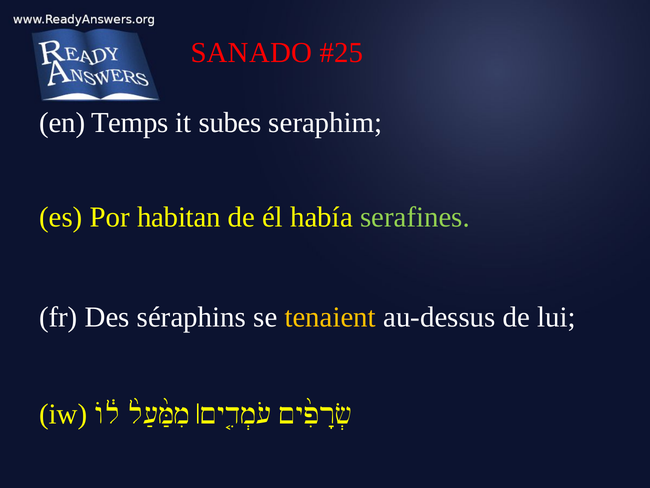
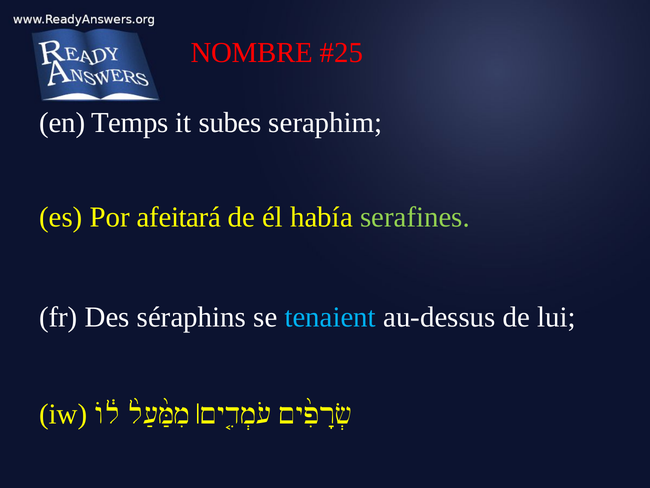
SANADO: SANADO -> NOMBRE (252, 53)
habitan: habitan -> afeitará (179, 217)
tenaient colour: yellow -> light blue (330, 317)
